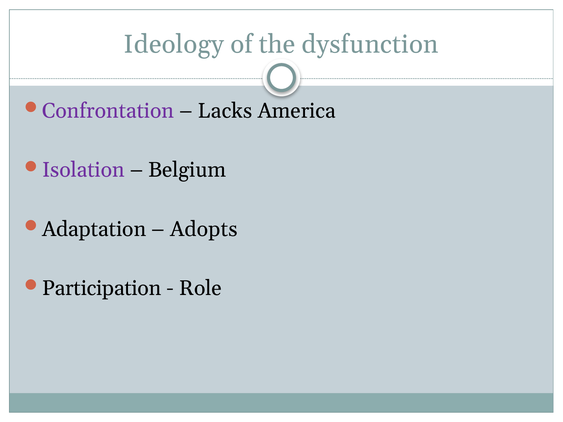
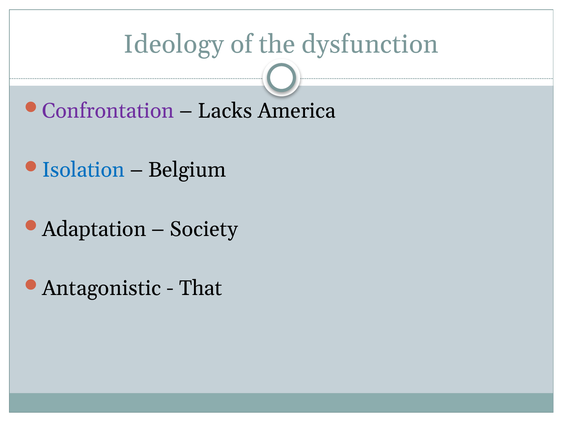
Isolation colour: purple -> blue (83, 170)
Adopts: Adopts -> Society (204, 229)
Participation: Participation -> Antagonistic (102, 288)
Role: Role -> That (201, 288)
